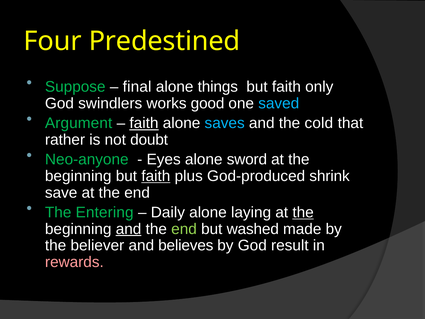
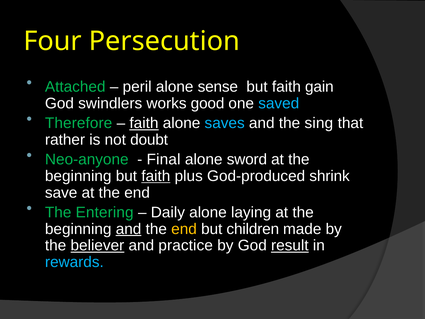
Predestined: Predestined -> Persecution (164, 41)
Suppose: Suppose -> Attached (75, 87)
final: final -> peril (137, 87)
things: things -> sense (218, 87)
only: only -> gain (319, 87)
Argument: Argument -> Therefore (79, 123)
cold: cold -> sing (319, 123)
Eyes: Eyes -> Final (164, 159)
the underline: present -> none (303, 212)
end colour: light green -> yellow (184, 229)
washed: washed -> children (253, 229)
believer underline: none -> present (97, 245)
believes: believes -> practice (186, 245)
result underline: none -> present (290, 245)
rewards colour: pink -> light blue (74, 262)
